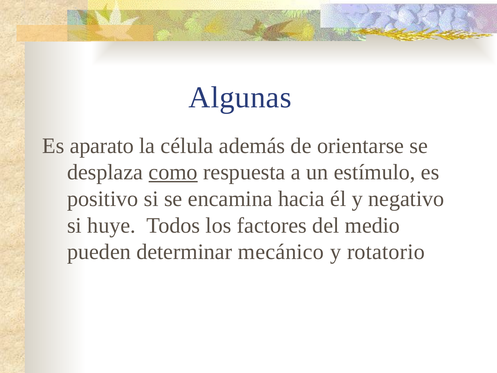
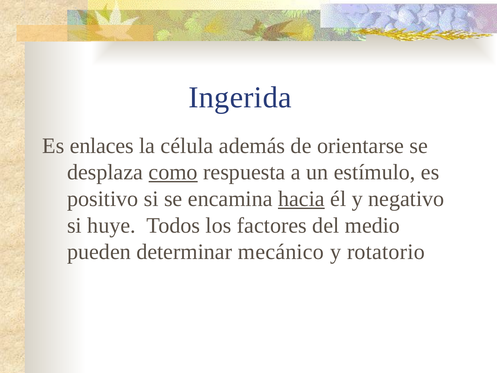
Algunas: Algunas -> Ingerida (240, 97)
aparato: aparato -> enlaces (102, 146)
hacia underline: none -> present (301, 199)
